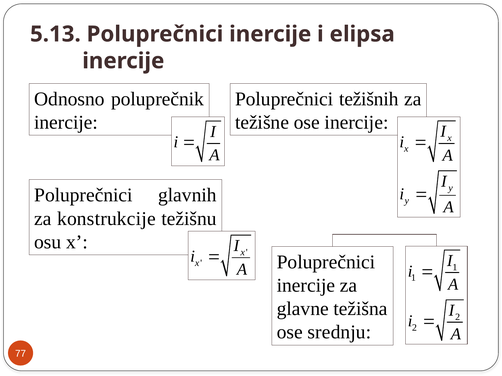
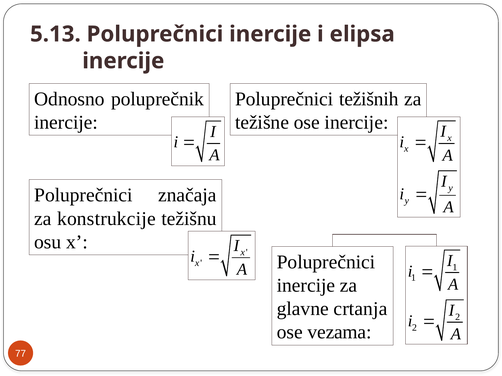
glavnih: glavnih -> značaja (187, 195)
težišna: težišna -> crtanja (360, 309)
srednju: srednju -> vezama (340, 333)
